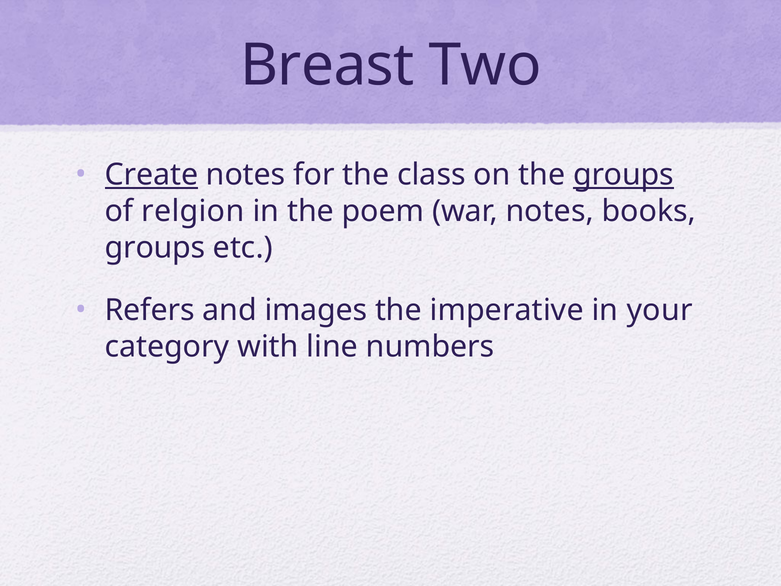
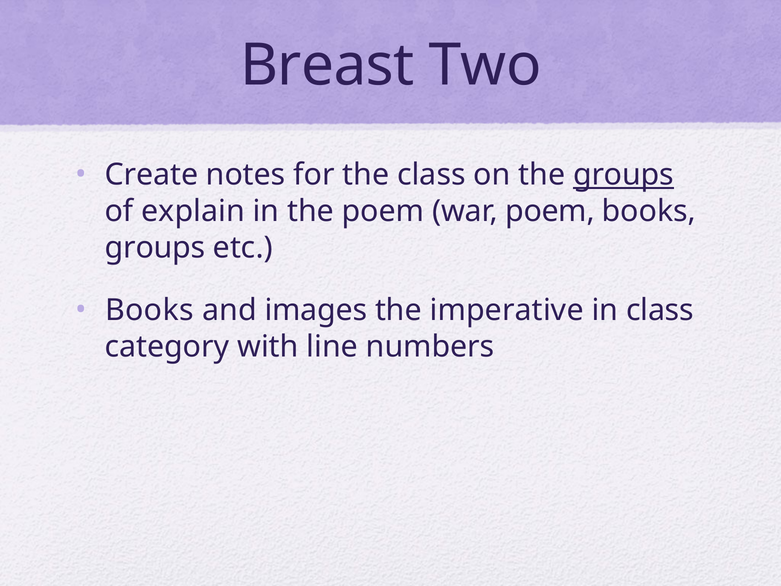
Create underline: present -> none (151, 175)
relgion: relgion -> explain (193, 211)
war notes: notes -> poem (550, 211)
Refers: Refers -> Books (149, 310)
in your: your -> class (660, 310)
